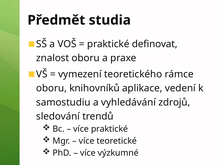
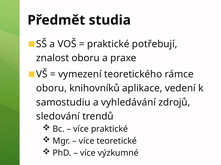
definovat: definovat -> potřebují (155, 44)
